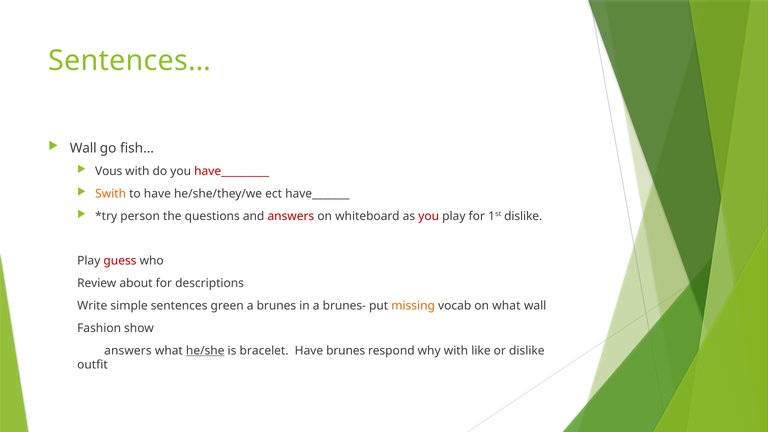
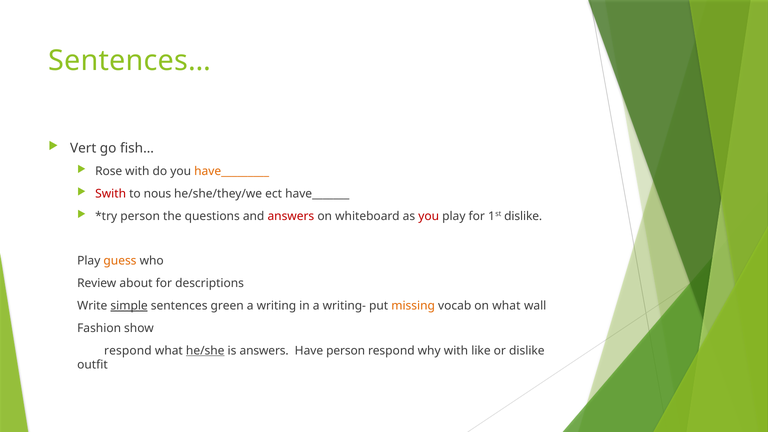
Wall: Wall -> Vert (83, 148)
Vous: Vous -> Rose (109, 171)
have_________ colour: red -> orange (232, 171)
Swith colour: orange -> red (111, 194)
to have: have -> nous (157, 194)
guess colour: red -> orange (120, 261)
simple underline: none -> present (129, 306)
a brunes: brunes -> writing (276, 306)
brunes-: brunes- -> writing- (344, 306)
answers: answers -> respond (128, 351)
is bracelet: bracelet -> answers (264, 351)
Have brunes: brunes -> person (346, 351)
